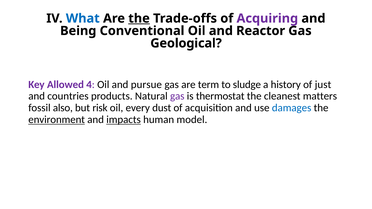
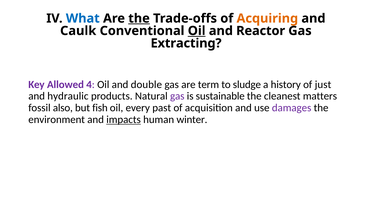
Acquiring colour: purple -> orange (267, 18)
Being: Being -> Caulk (78, 31)
Oil underline: none -> present (197, 31)
Geological: Geological -> Extracting (186, 43)
pursue: pursue -> double (146, 85)
countries: countries -> hydraulic (68, 96)
thermostat: thermostat -> sustainable (220, 96)
risk: risk -> fish (100, 108)
dust: dust -> past (162, 108)
damages colour: blue -> purple (292, 108)
environment underline: present -> none (57, 120)
model: model -> winter (192, 120)
